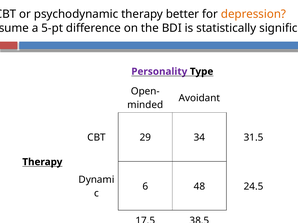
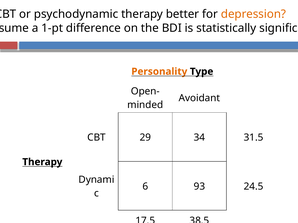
5-pt: 5-pt -> 1-pt (52, 28)
Personality colour: purple -> orange (159, 72)
48: 48 -> 93 (199, 187)
